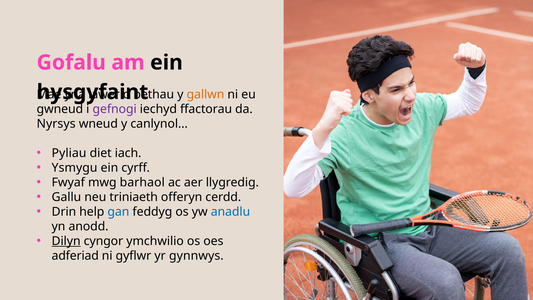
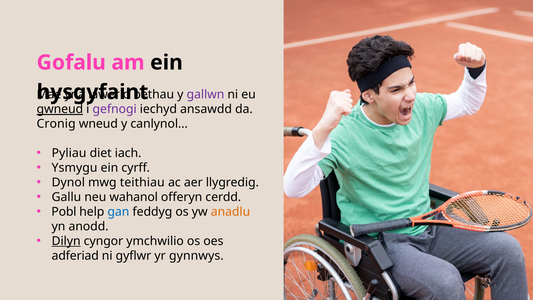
gallwn colour: orange -> purple (205, 95)
gwneud underline: none -> present (60, 109)
ffactorau: ffactorau -> ansawdd (206, 109)
Nyrsys: Nyrsys -> Cronig (56, 124)
Fwyaf: Fwyaf -> Dynol (68, 182)
barhaol: barhaol -> teithiau (142, 182)
triniaeth: triniaeth -> wahanol (134, 197)
Drin: Drin -> Pobl (64, 212)
anadlu colour: blue -> orange (230, 212)
